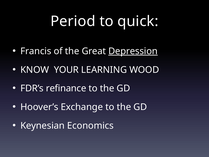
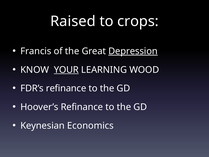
Period: Period -> Raised (73, 21)
quick: quick -> crops (138, 21)
YOUR underline: none -> present (66, 70)
Hoover’s Exchange: Exchange -> Refinance (82, 107)
